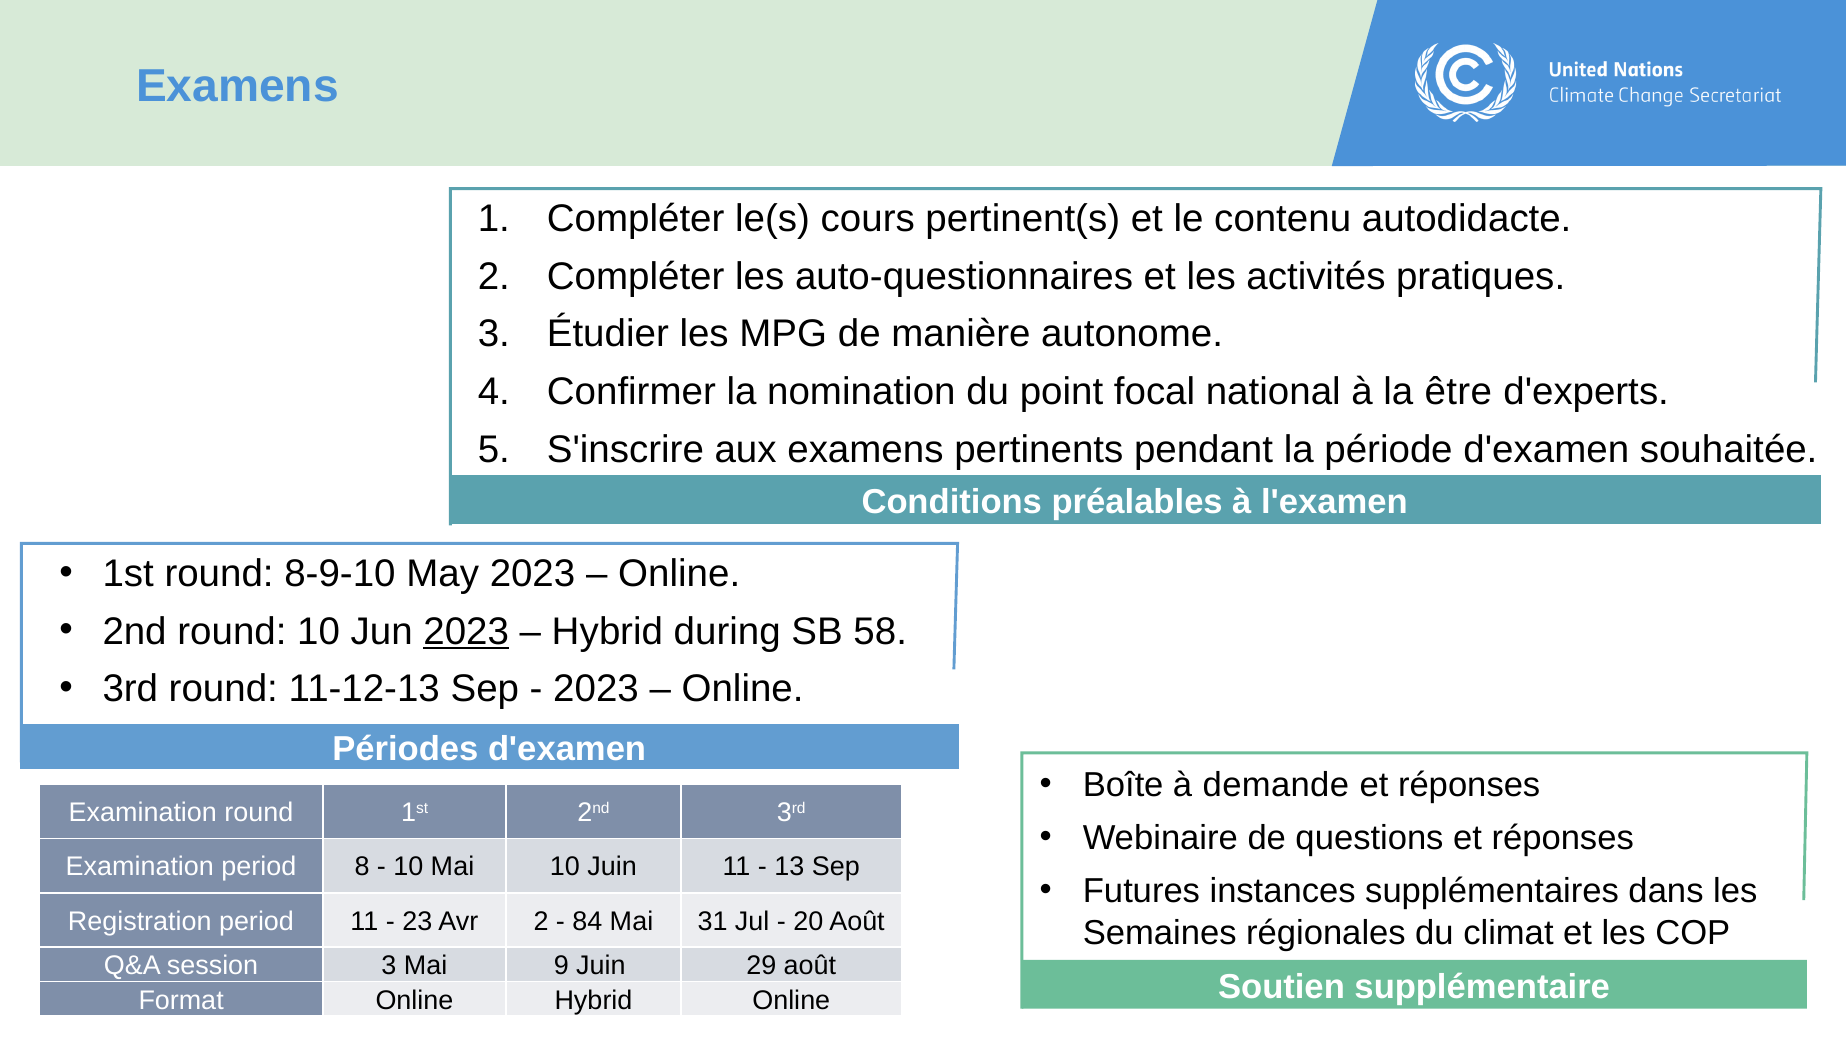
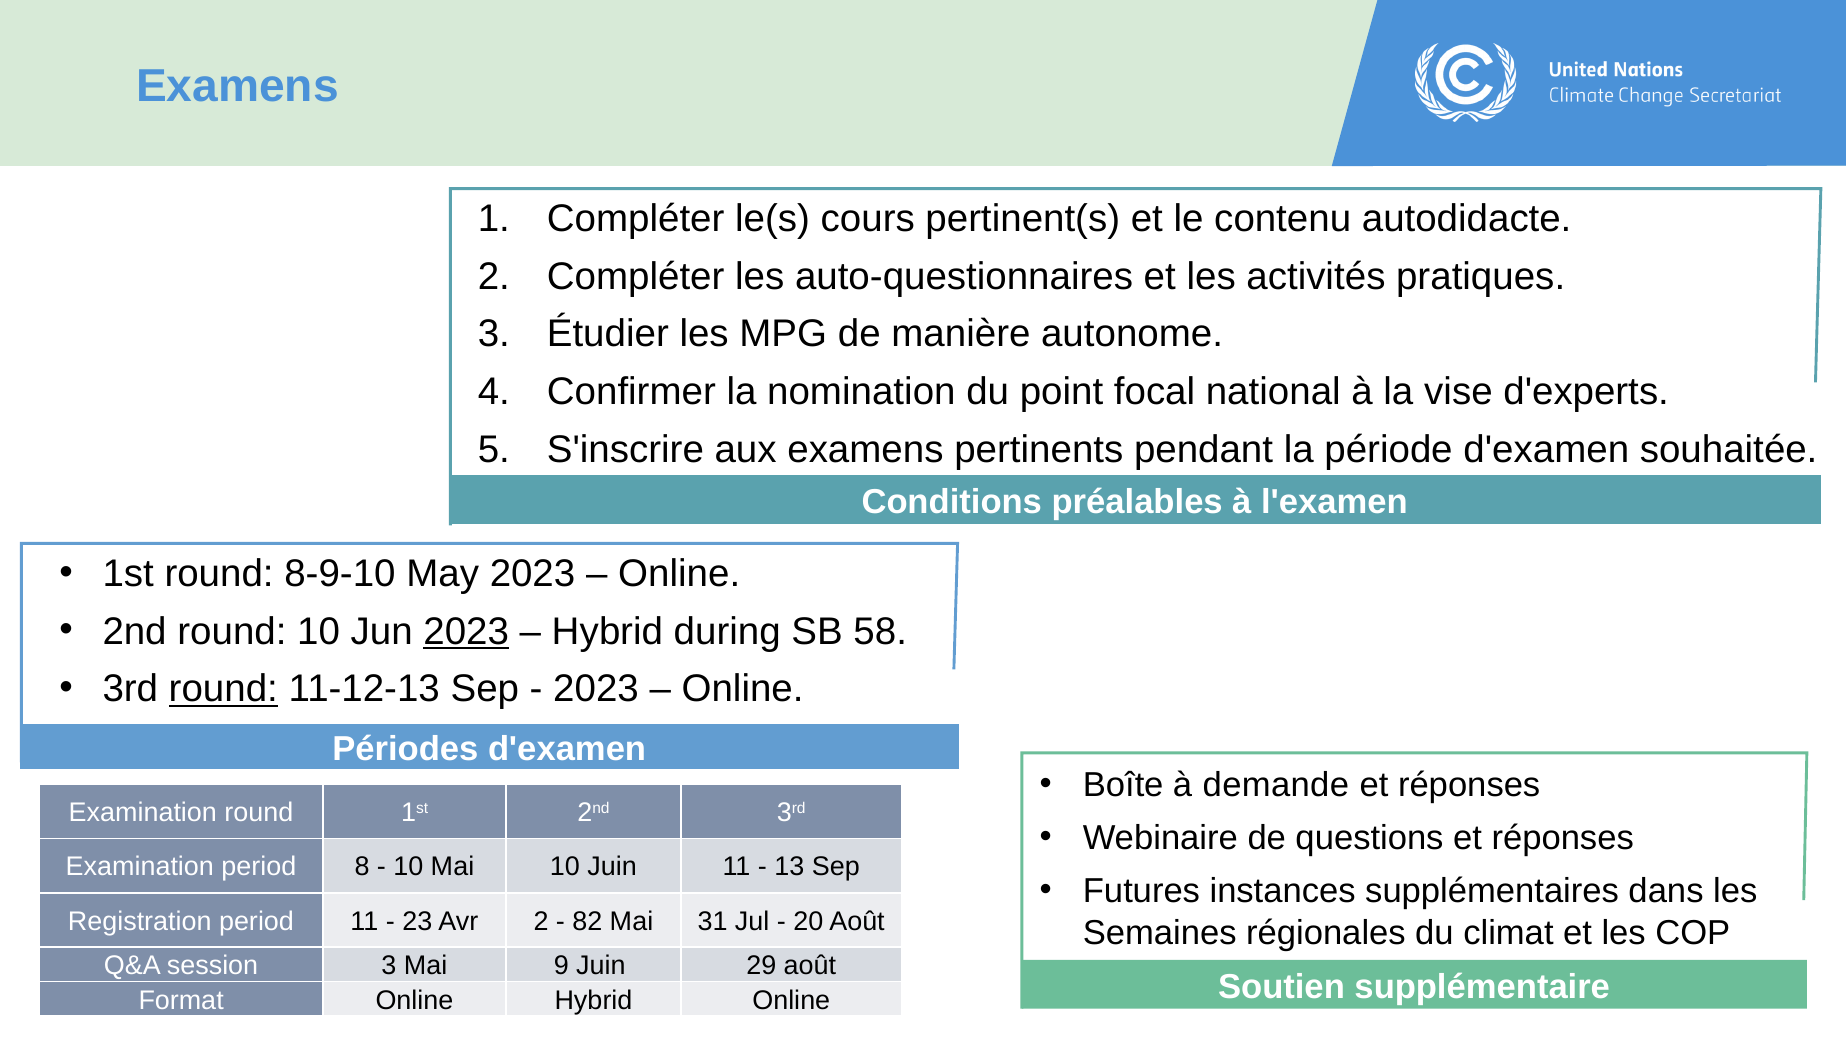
être: être -> vise (1458, 392)
round underline: none -> present (223, 689)
84: 84 -> 82 (587, 922)
